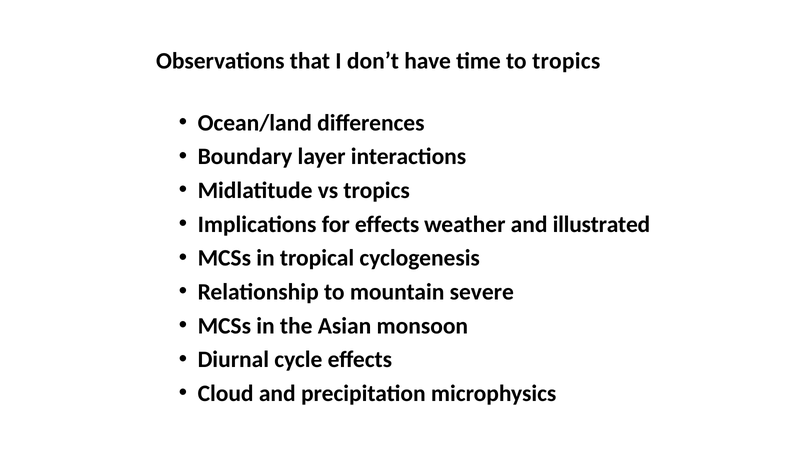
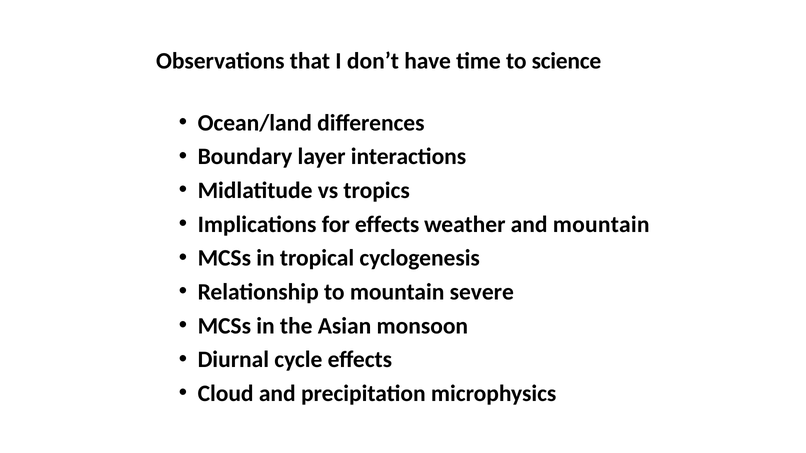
to tropics: tropics -> science (566, 61)
and illustrated: illustrated -> mountain (601, 225)
